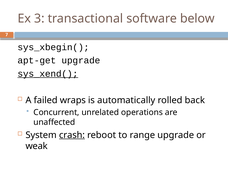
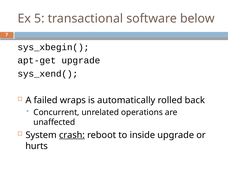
3: 3 -> 5 (39, 19)
sys_xend( underline: present -> none (48, 74)
range: range -> inside (142, 135)
weak: weak -> hurts (37, 146)
